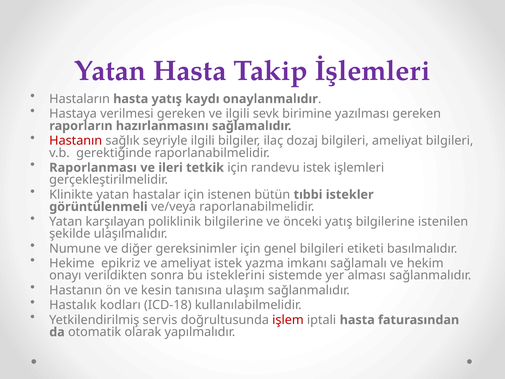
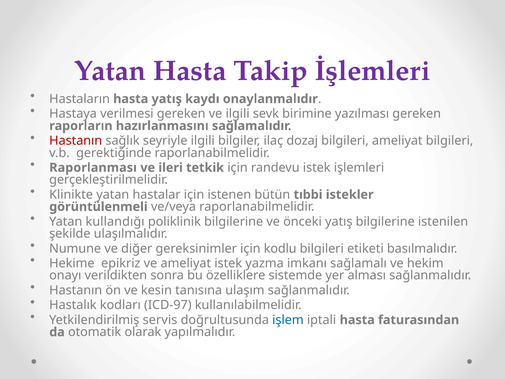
karşılayan: karşılayan -> kullandığı (115, 221)
genel: genel -> kodlu (280, 248)
isteklerini: isteklerini -> özelliklere (236, 275)
ICD-18: ICD-18 -> ICD-97 (168, 305)
işlem colour: red -> blue (288, 320)
